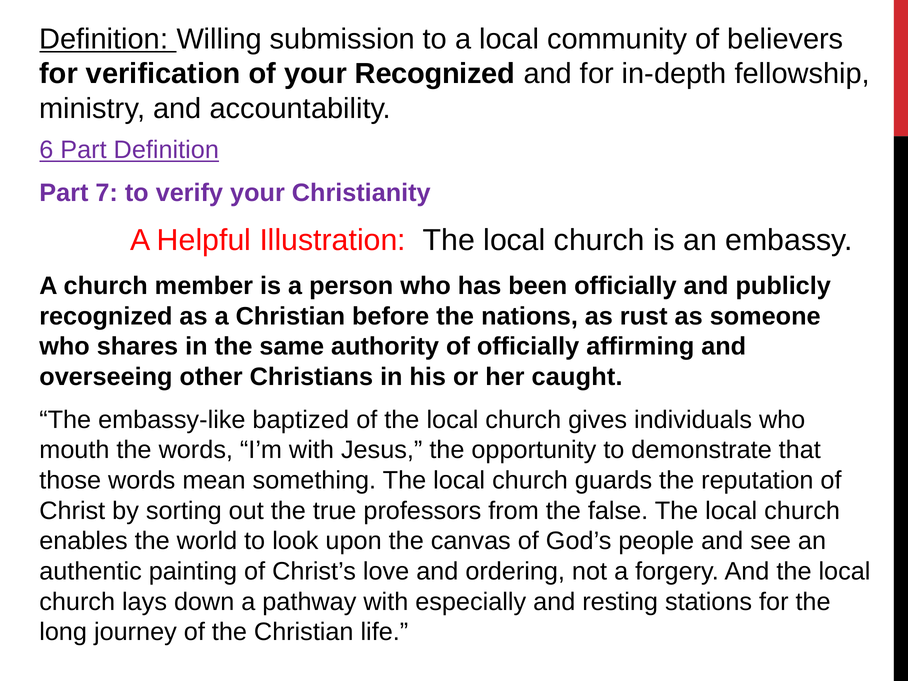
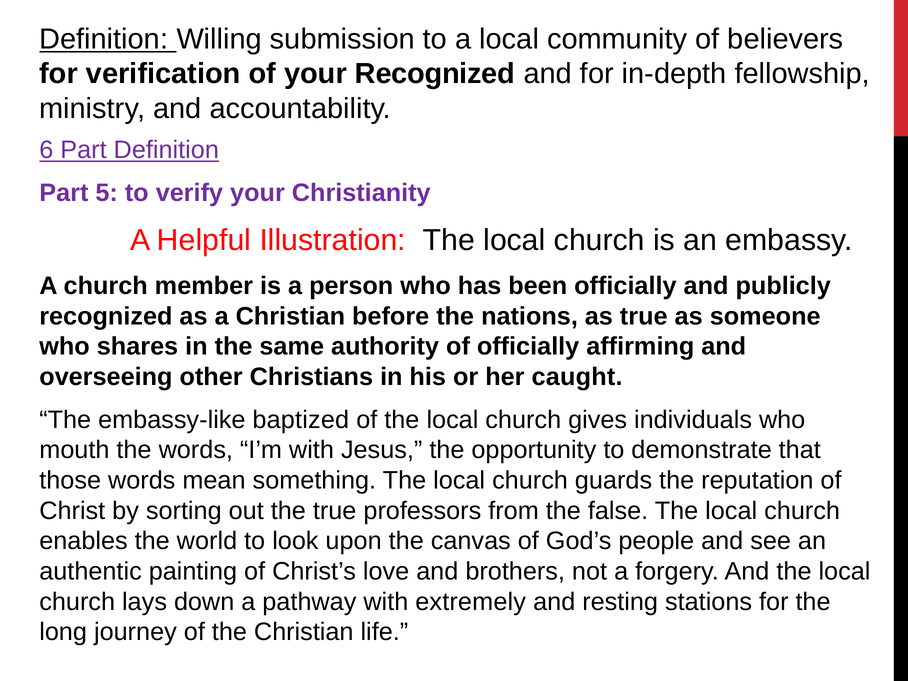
7: 7 -> 5 (107, 193)
as rust: rust -> true (644, 316)
ordering: ordering -> brothers (515, 571)
especially: especially -> extremely (471, 602)
